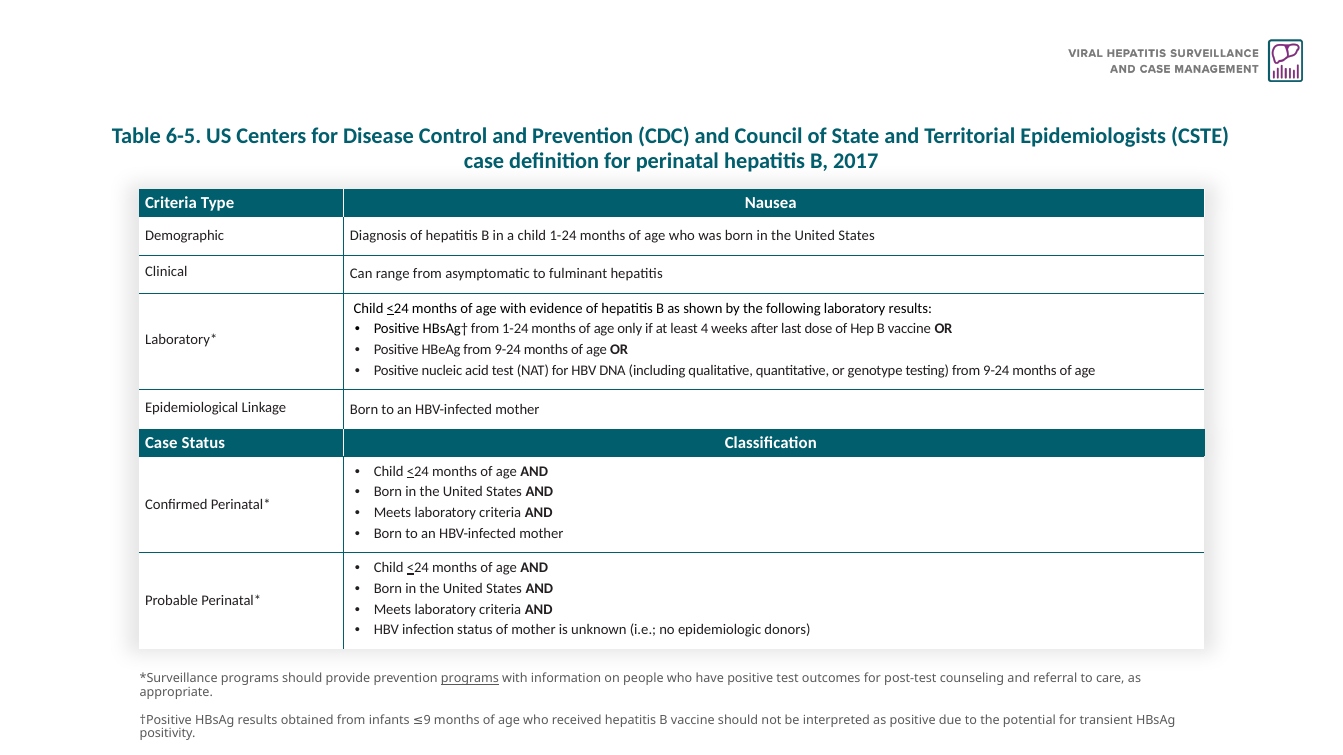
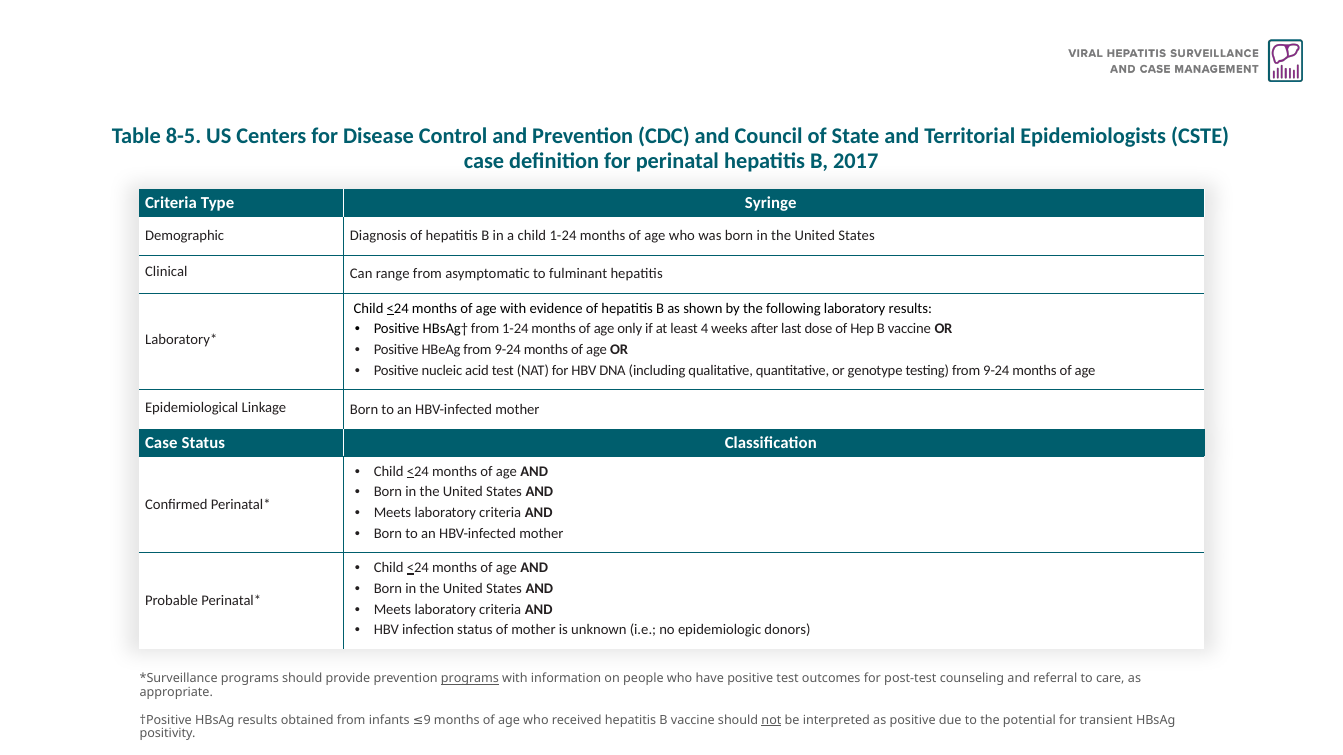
6-5: 6-5 -> 8-5 (184, 137)
Nausea: Nausea -> Syringe (771, 203)
not underline: none -> present (771, 720)
